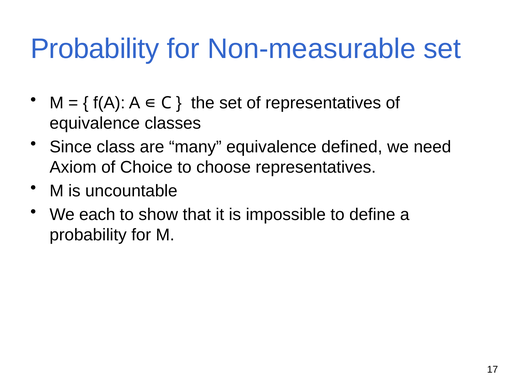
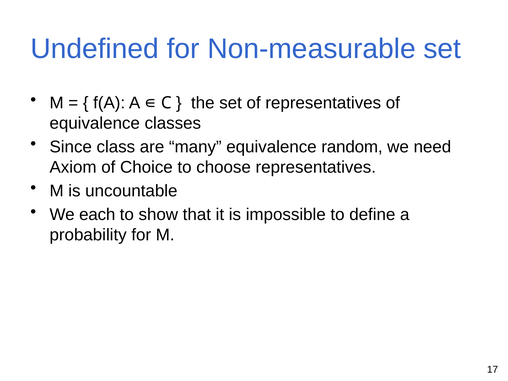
Probability: Probability -> Undefined (95, 49)
defined: defined -> random (352, 147)
